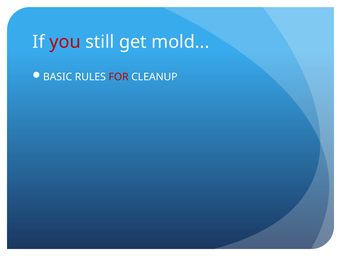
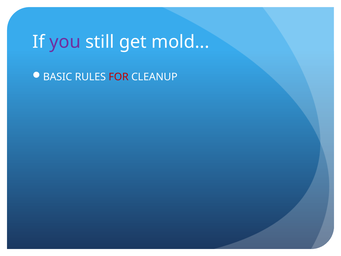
you colour: red -> purple (65, 42)
